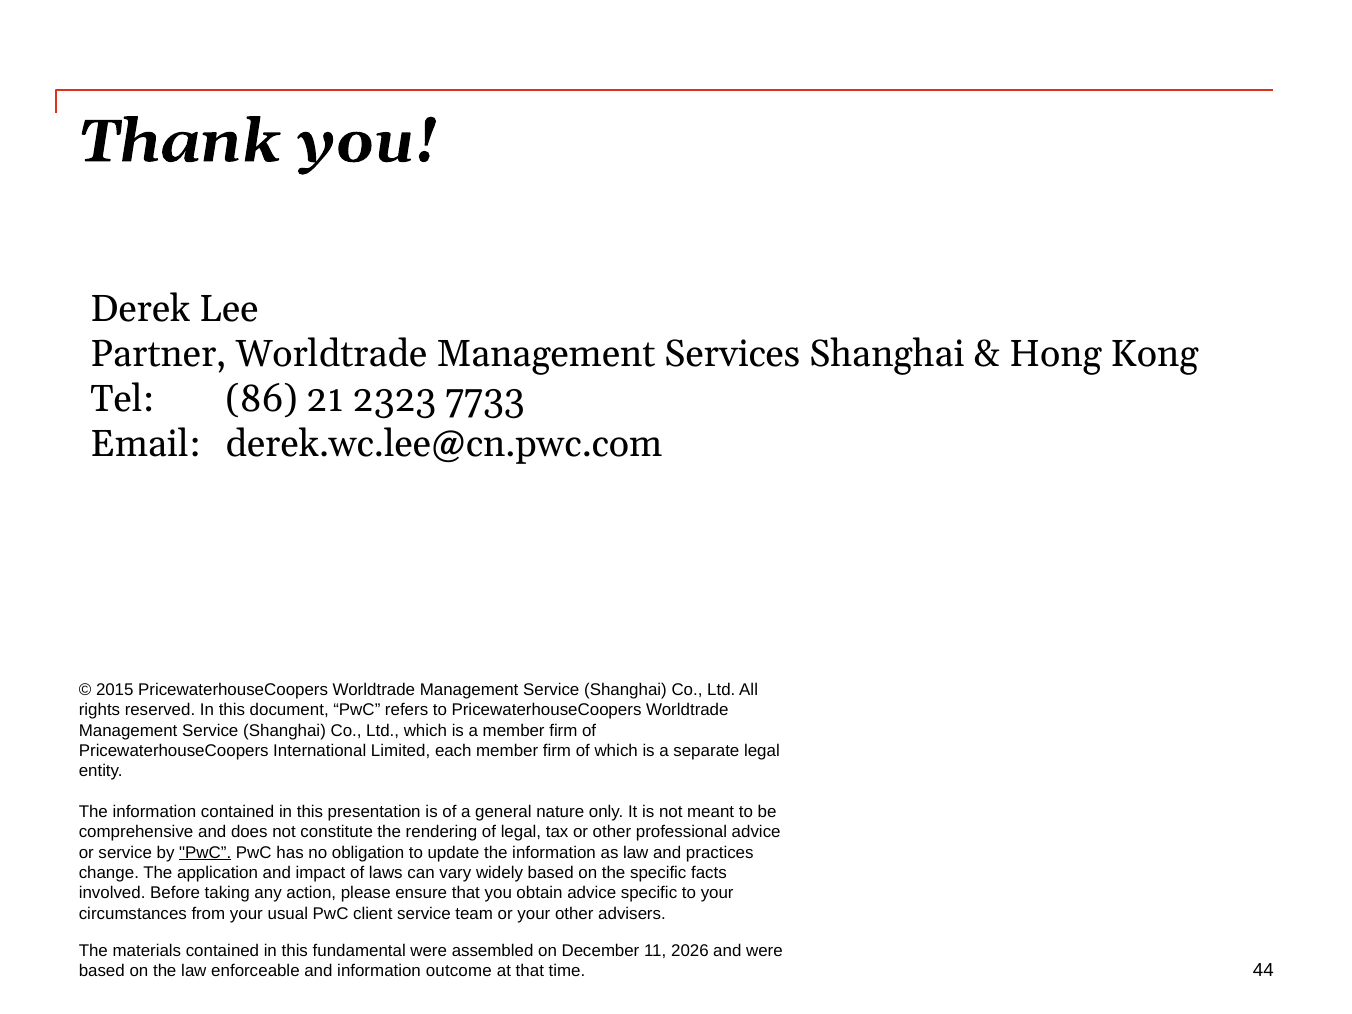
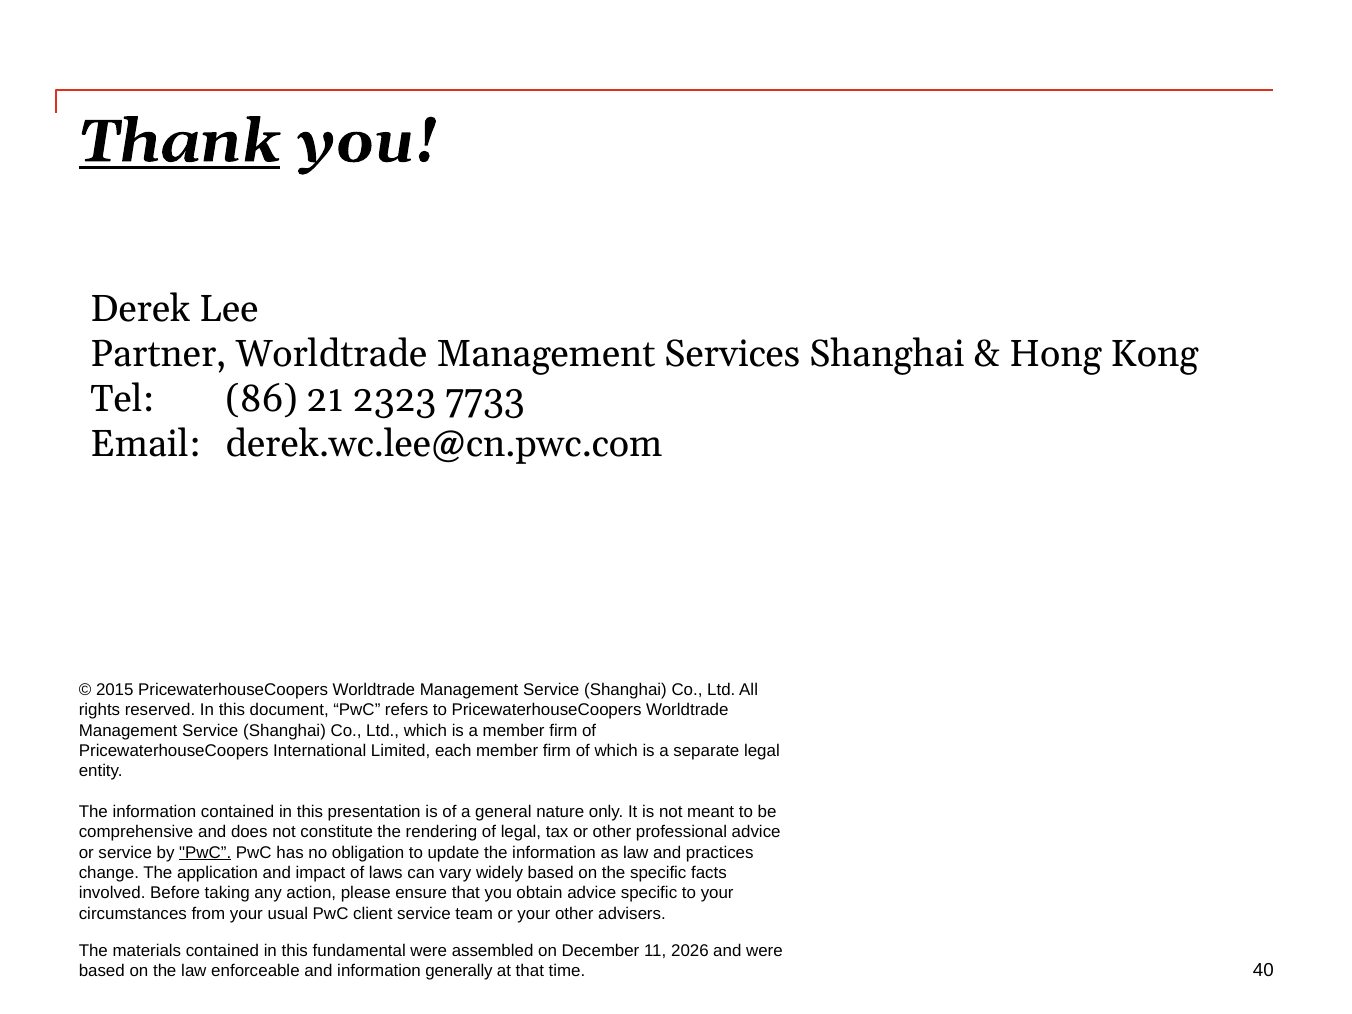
Thank underline: none -> present (180, 142)
outcome: outcome -> generally (459, 971)
44: 44 -> 40 (1263, 970)
